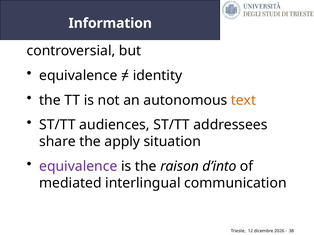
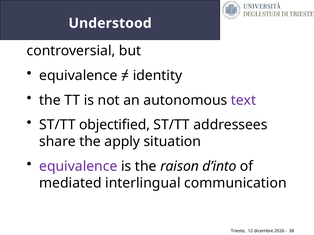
Information: Information -> Understood (110, 23)
text colour: orange -> purple (244, 100)
audiences: audiences -> objectified (115, 125)
